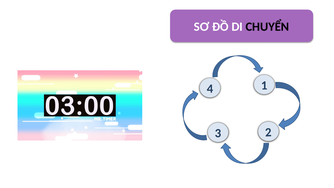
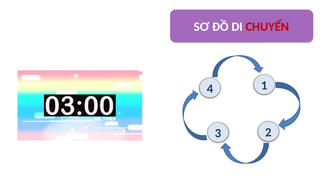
CHUYỂN colour: black -> red (267, 27)
